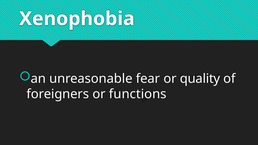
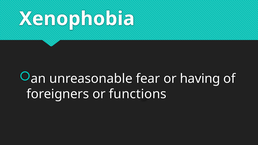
quality: quality -> having (200, 79)
